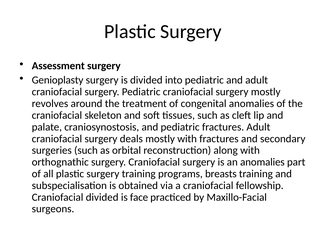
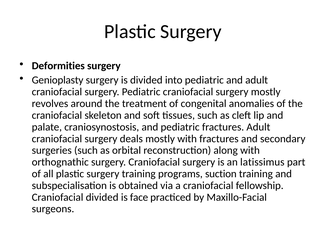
Assessment: Assessment -> Deformities (58, 66)
an anomalies: anomalies -> latissimus (262, 162)
breasts: breasts -> suction (221, 174)
